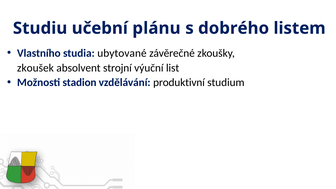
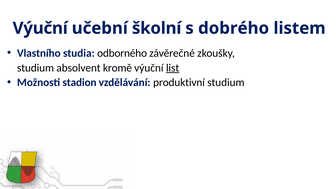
Studiu: Studiu -> Výuční (40, 28)
plánu: plánu -> školní (157, 28)
ubytované: ubytované -> odborného (122, 53)
zkoušek: zkoušek -> studium (36, 68)
strojní: strojní -> kromě (117, 68)
list underline: none -> present (173, 68)
